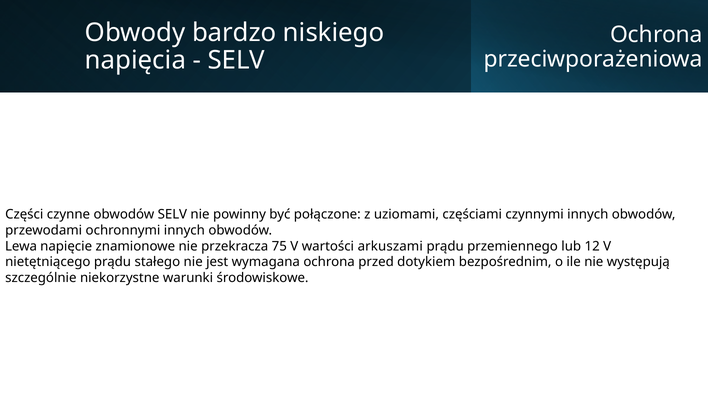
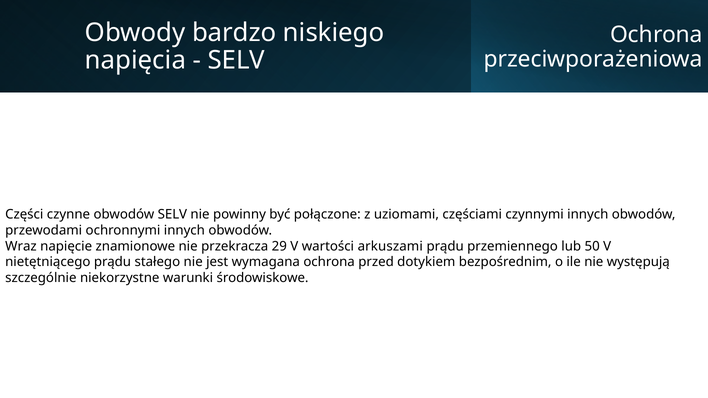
Lewa: Lewa -> Wraz (21, 246)
75: 75 -> 29 (279, 246)
12: 12 -> 50 (592, 246)
